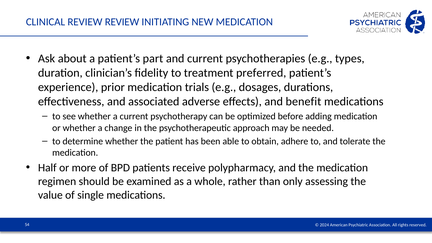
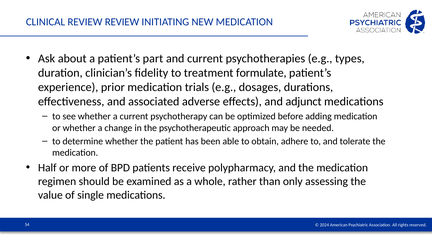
preferred: preferred -> formulate (261, 73)
benefit: benefit -> adjunct (304, 102)
